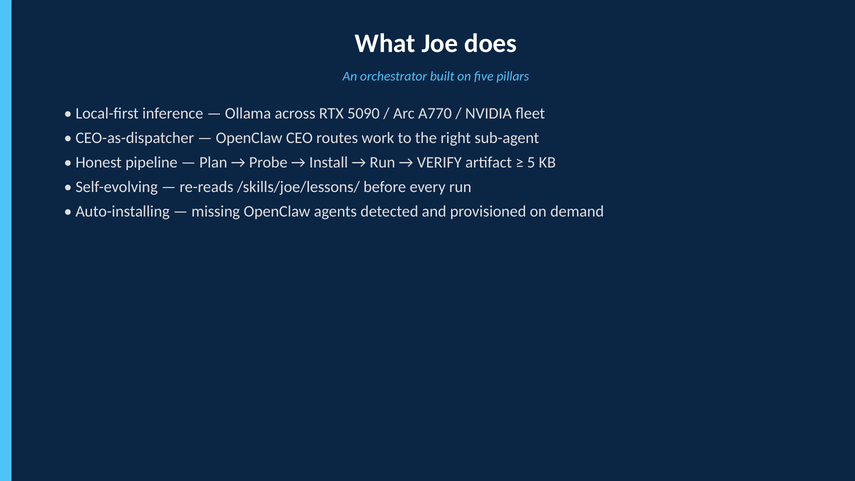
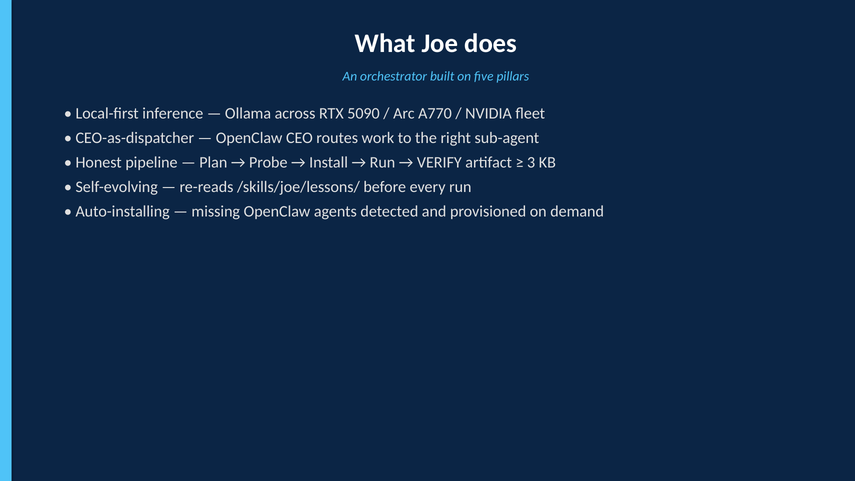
5: 5 -> 3 (531, 162)
